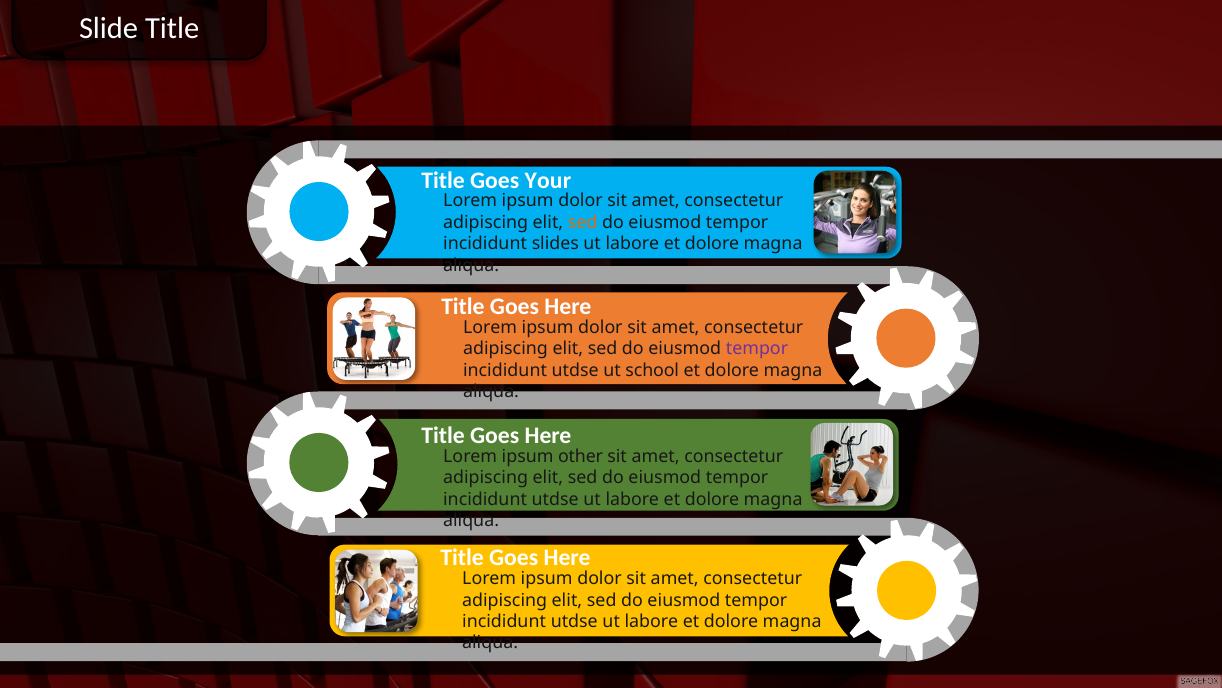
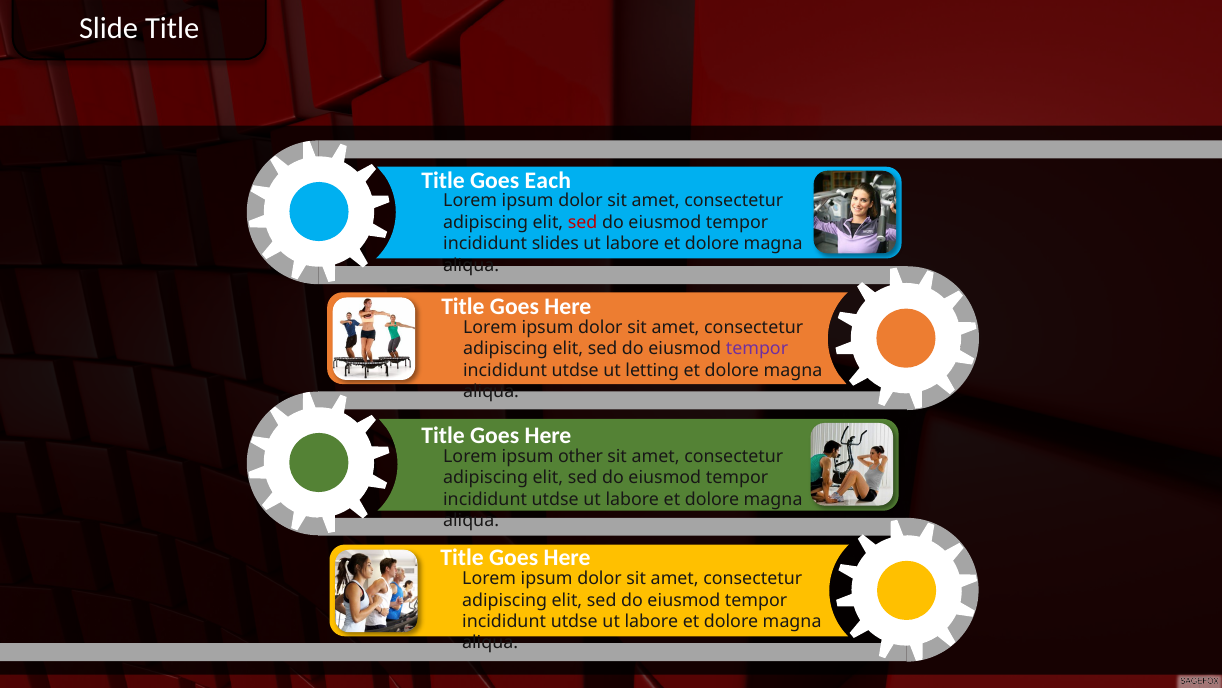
Your: Your -> Each (548, 180)
sed colour: orange -> red (583, 222)
school: school -> letting (652, 370)
